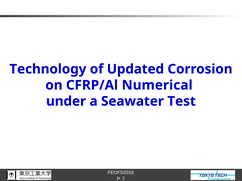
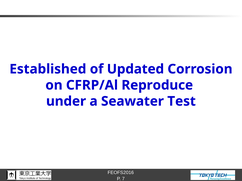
Technology: Technology -> Established (48, 69)
Numerical: Numerical -> Reproduce (157, 85)
